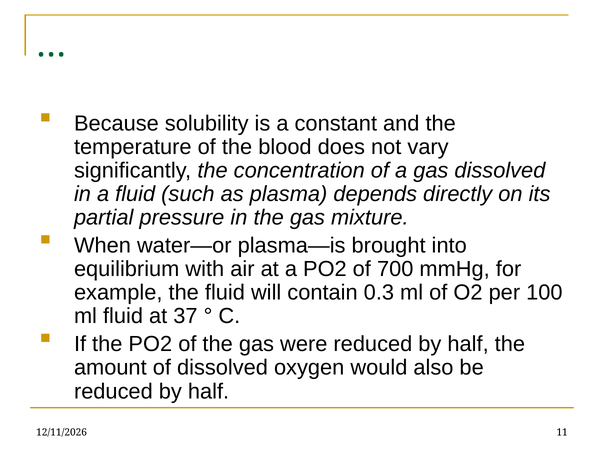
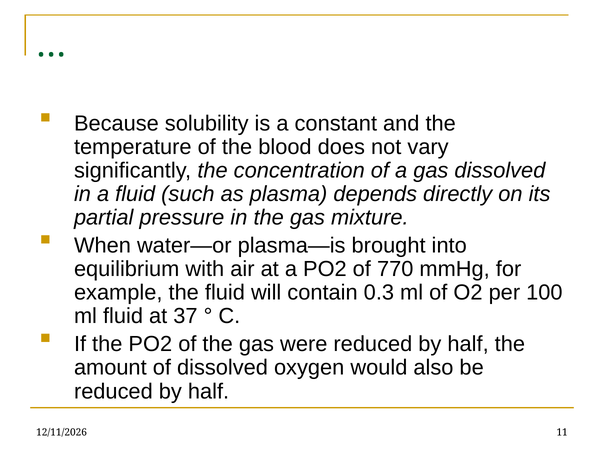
700: 700 -> 770 (395, 269)
